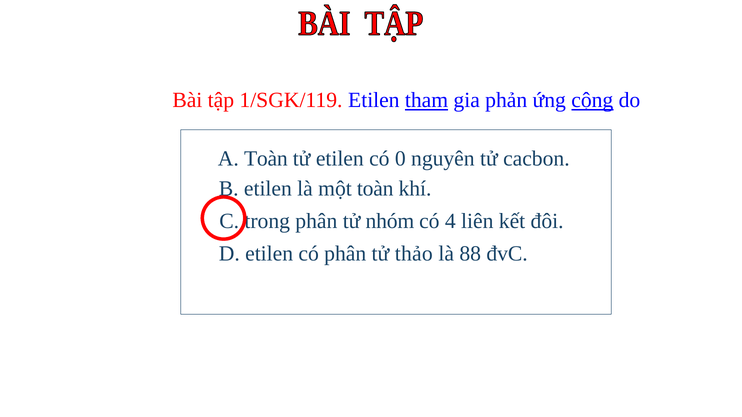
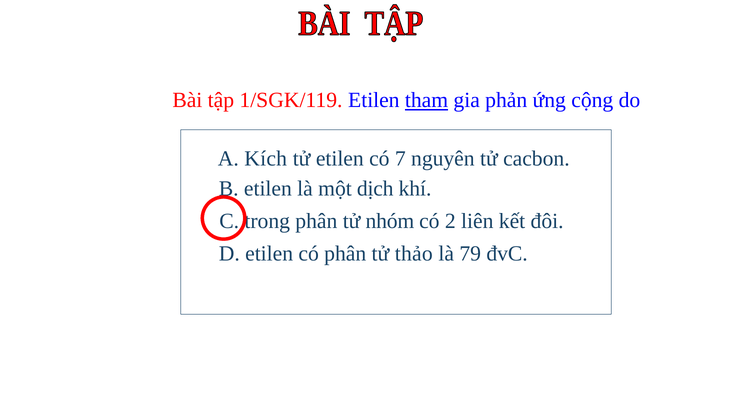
cộng underline: present -> none (592, 100)
A Toàn: Toàn -> Kích (266, 159)
0: 0 -> 7 (400, 159)
một toàn: toàn -> dịch (375, 189)
4: 4 -> 2 (450, 221)
88: 88 -> 79 (470, 254)
